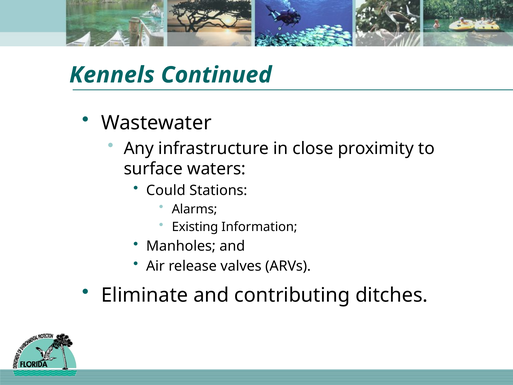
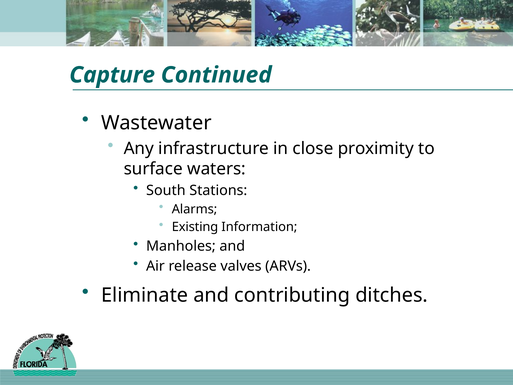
Kennels: Kennels -> Capture (112, 75)
Could: Could -> South (166, 190)
